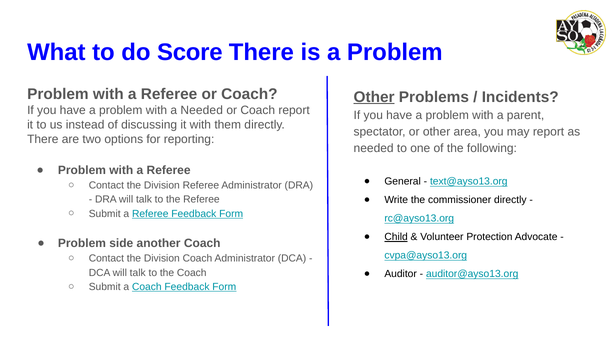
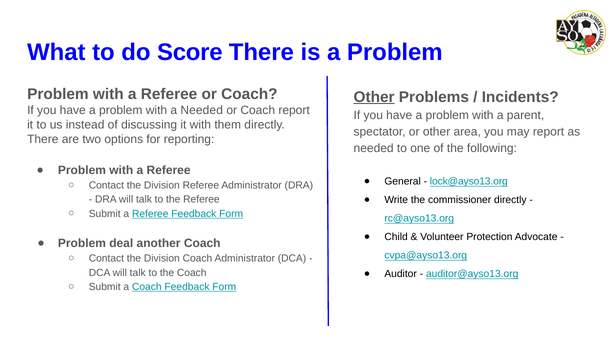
text@ayso13.org: text@ayso13.org -> lock@ayso13.org (469, 181)
Child underline: present -> none (396, 237)
side: side -> deal (121, 243)
